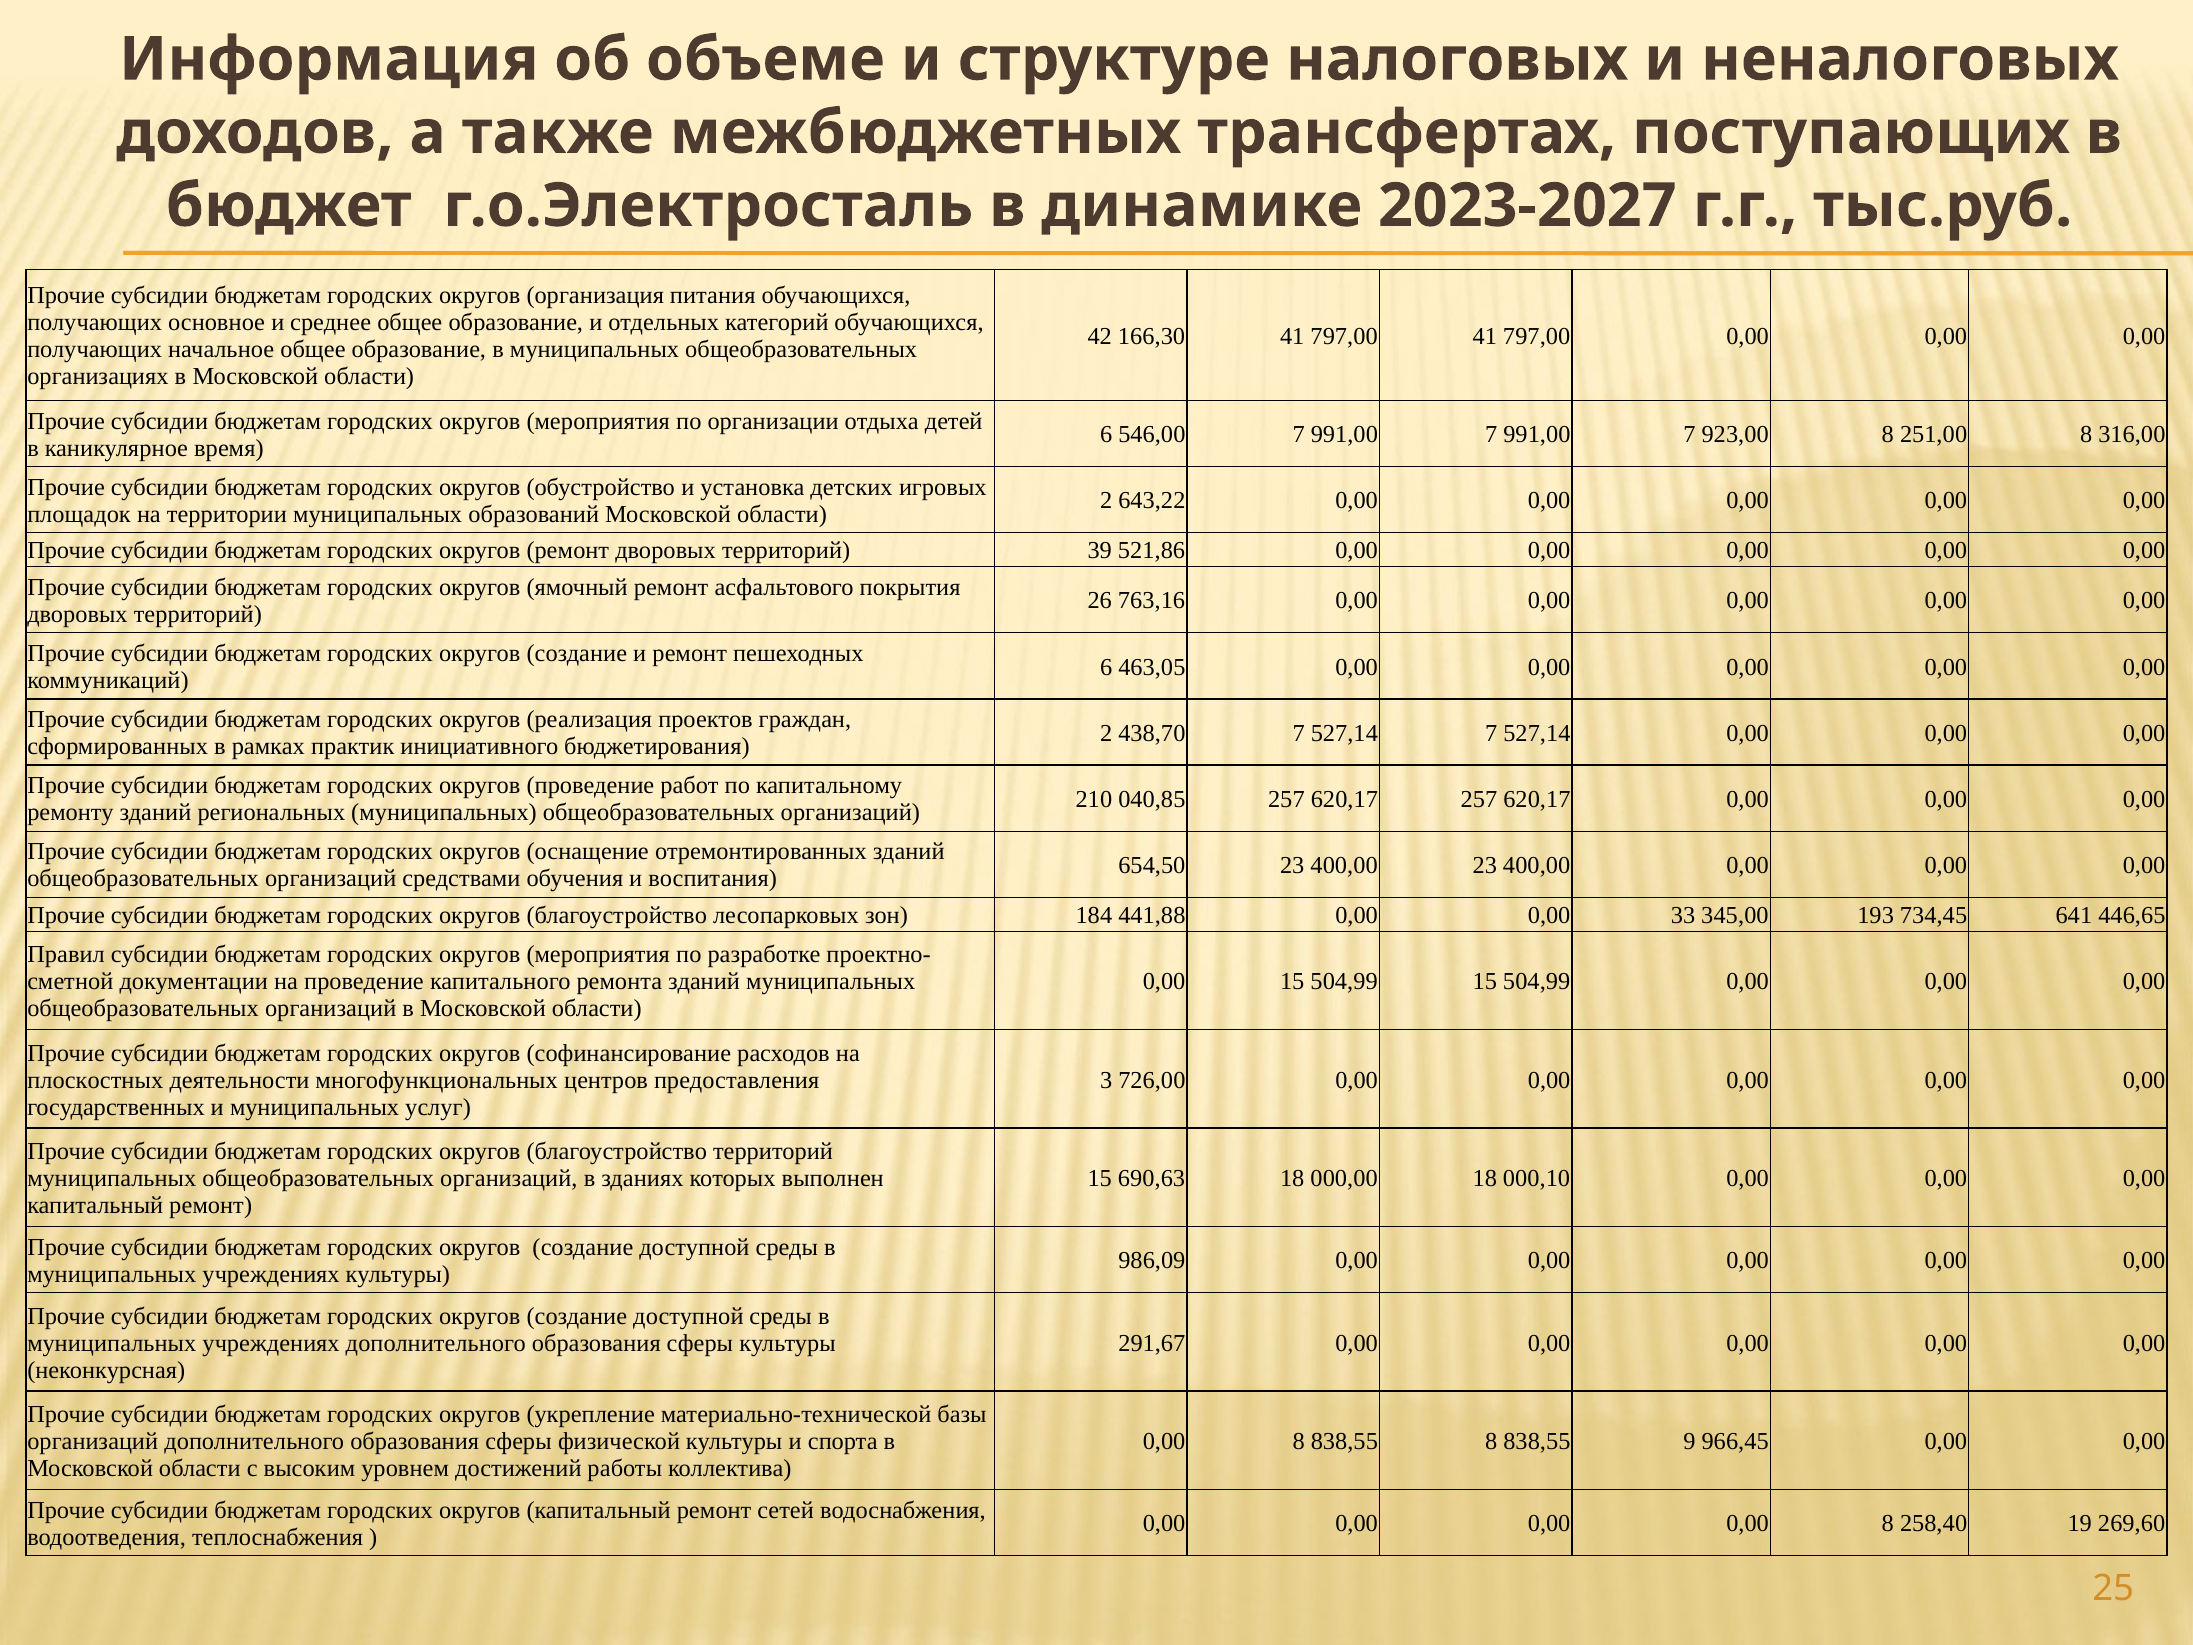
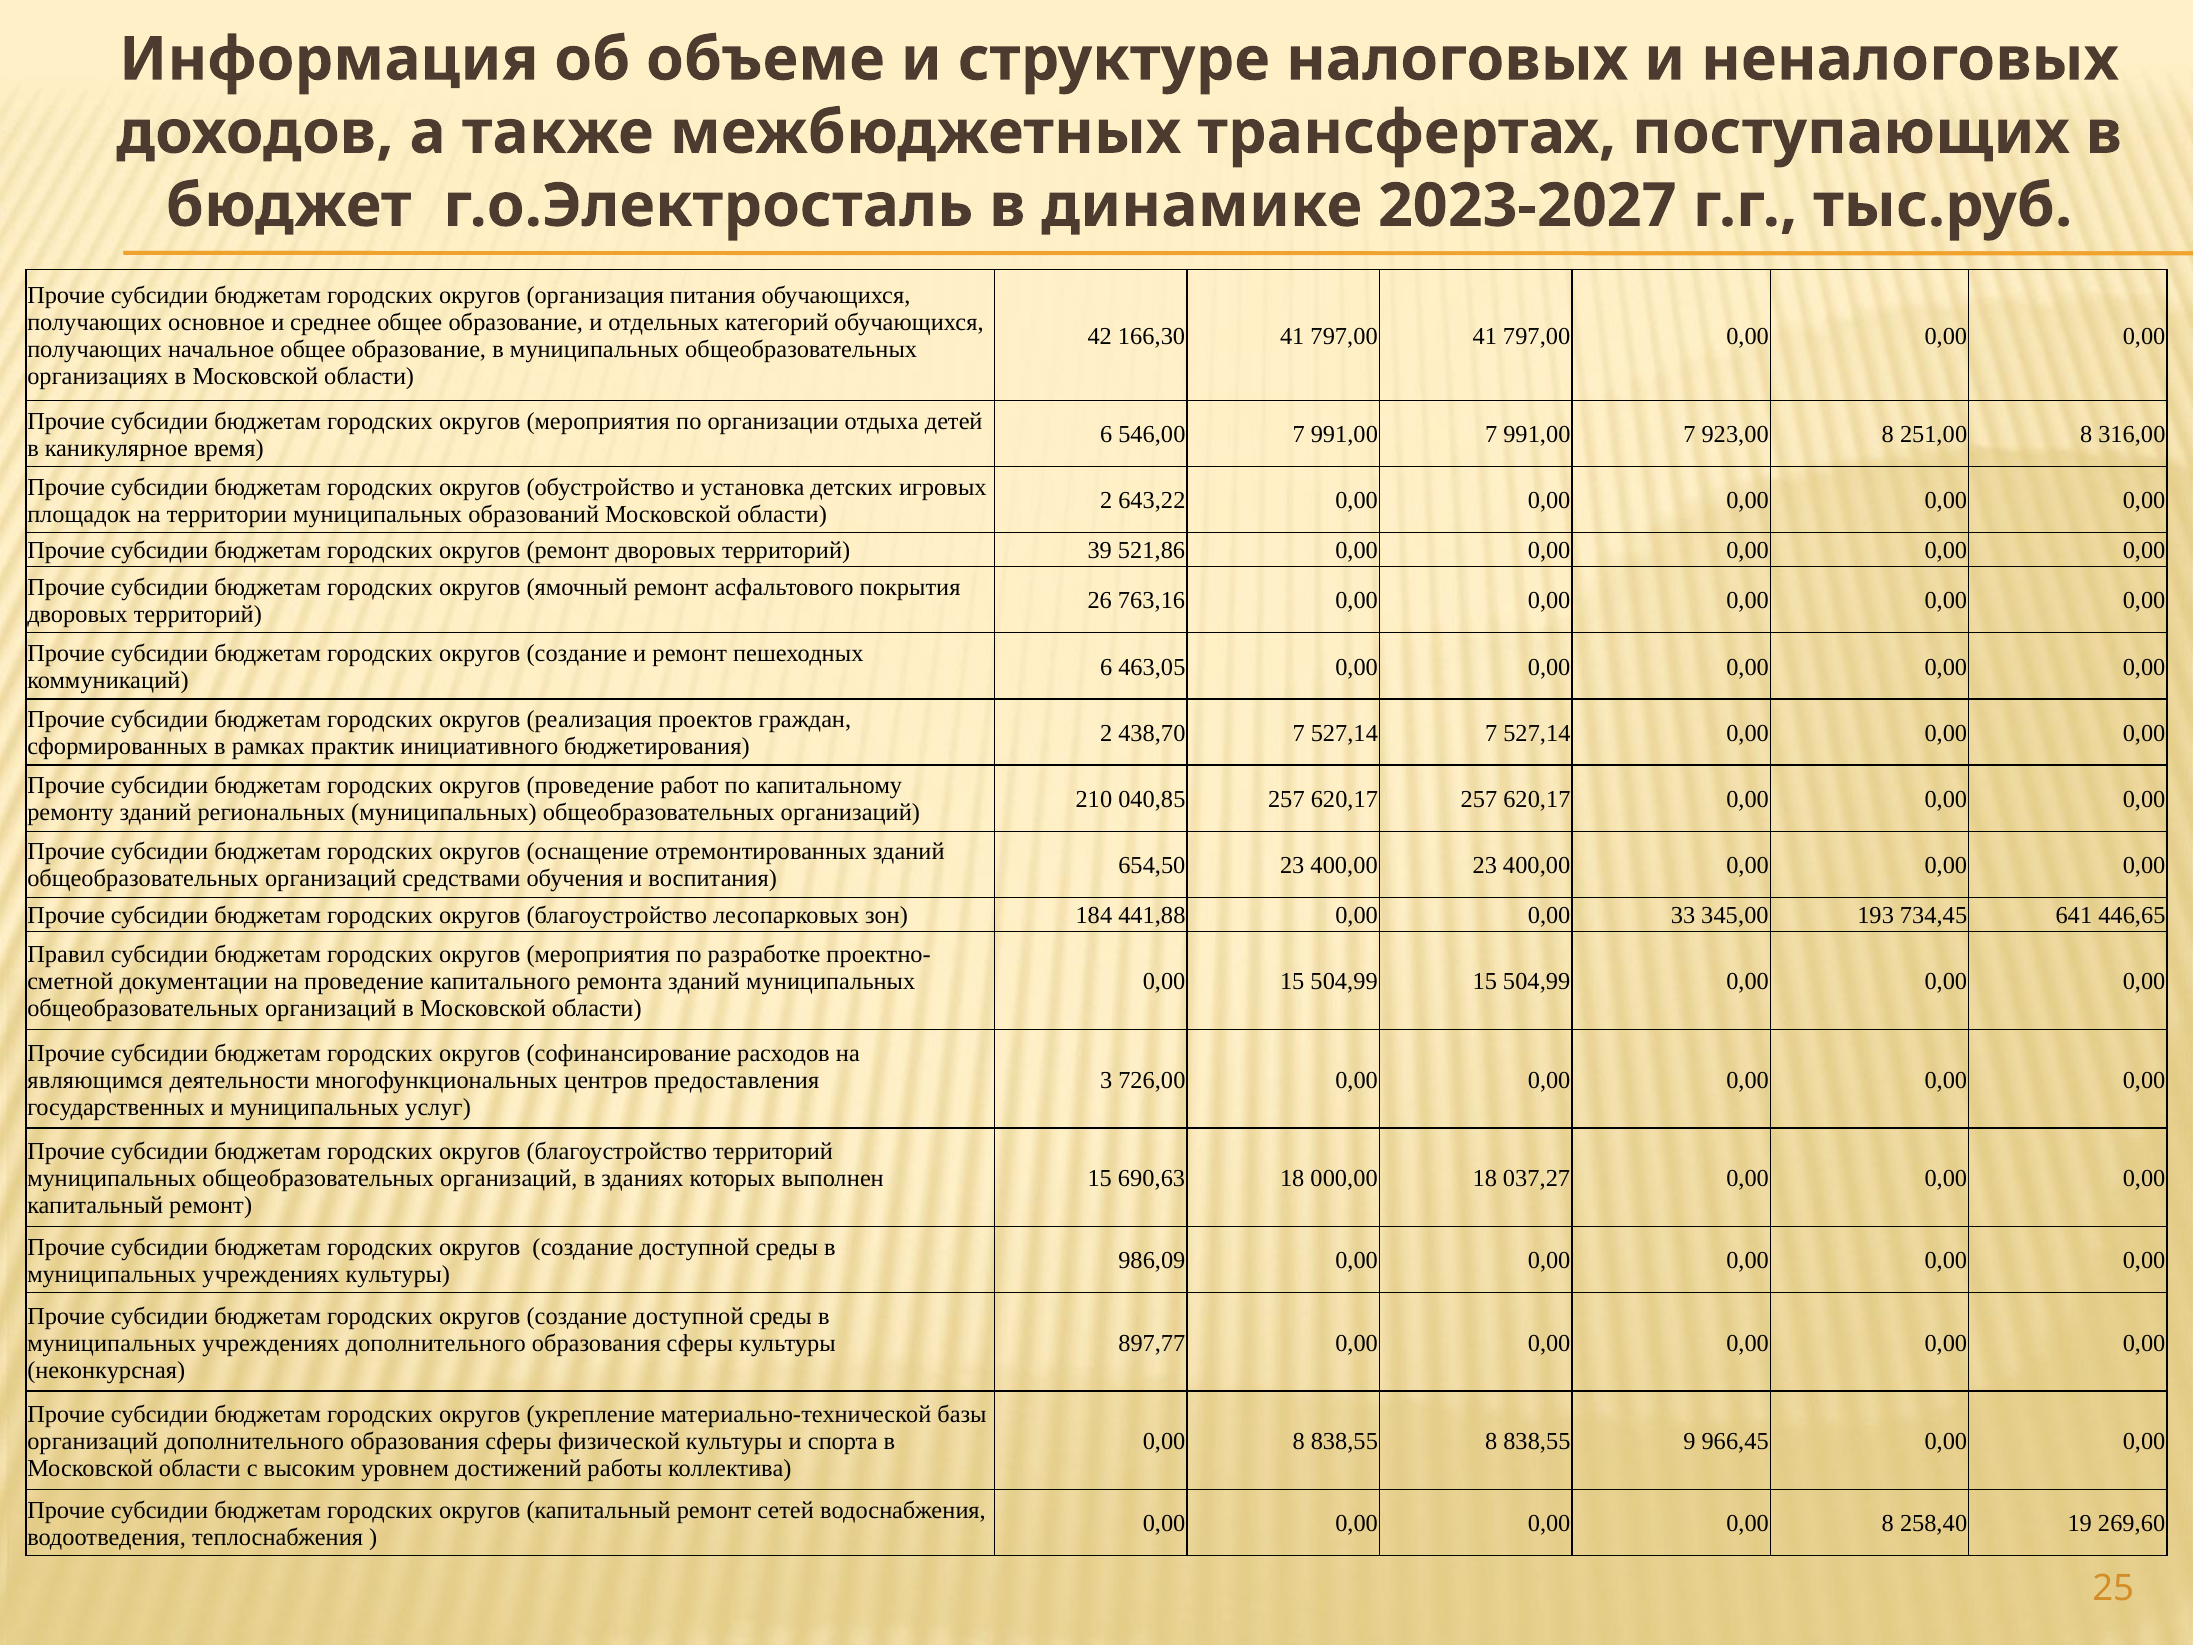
плоскостных: плоскостных -> являющимся (95, 1080)
000,10: 000,10 -> 037,27 (1537, 1178)
291,67: 291,67 -> 897,77 (1152, 1343)
